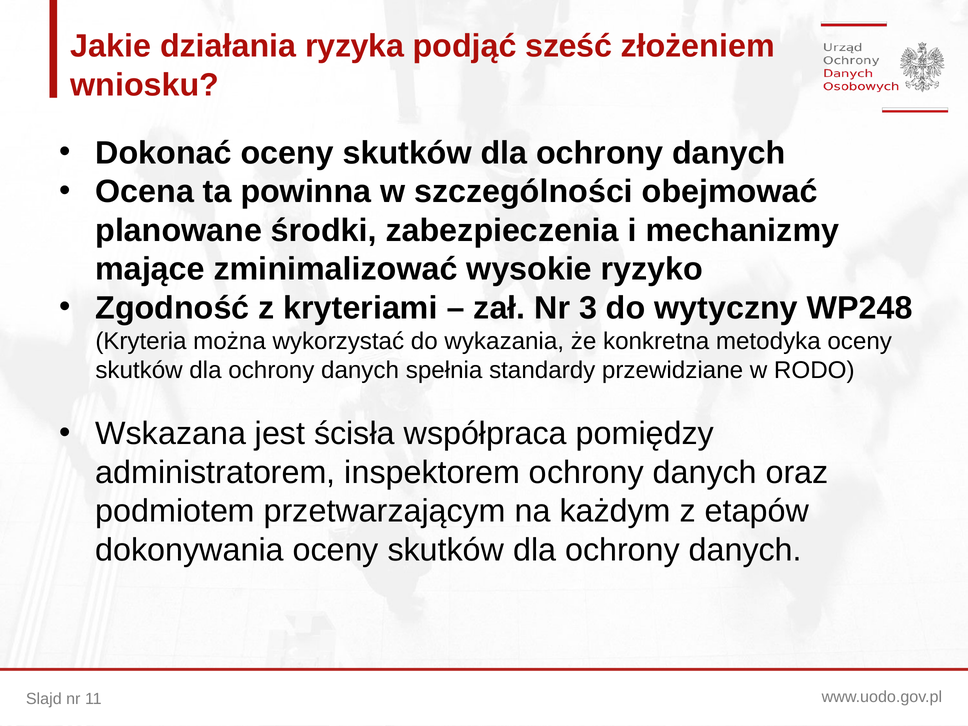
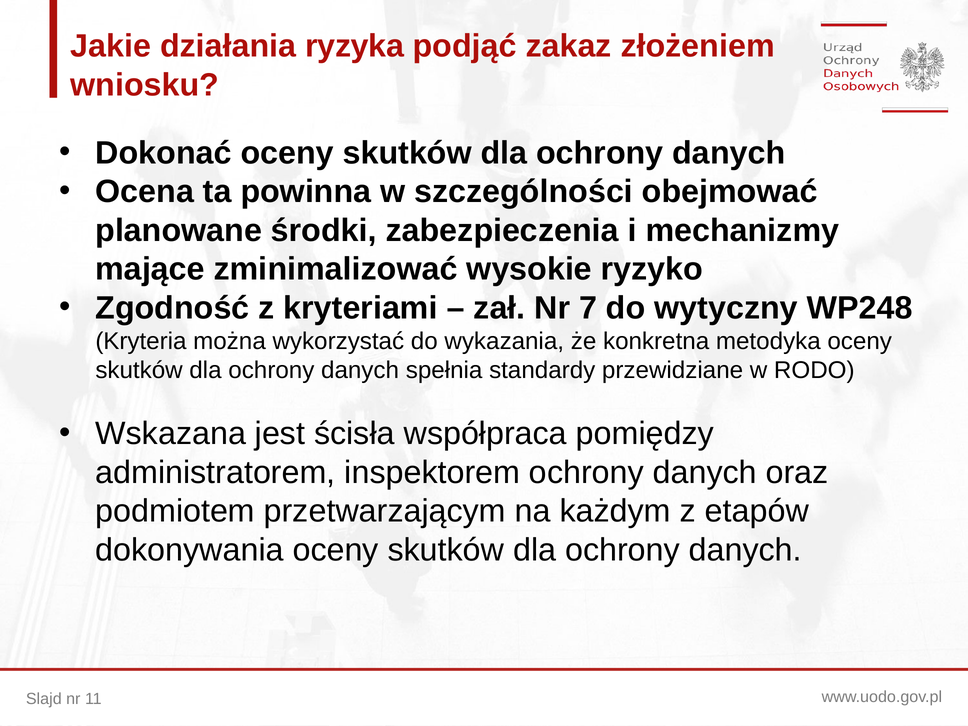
sześć: sześć -> zakaz (569, 46)
3: 3 -> 7 (588, 308)
